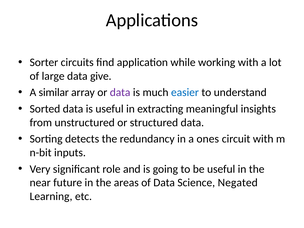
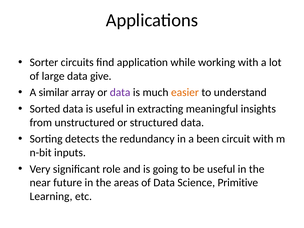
easier colour: blue -> orange (185, 92)
ones: ones -> been (208, 139)
Negated: Negated -> Primitive (238, 183)
